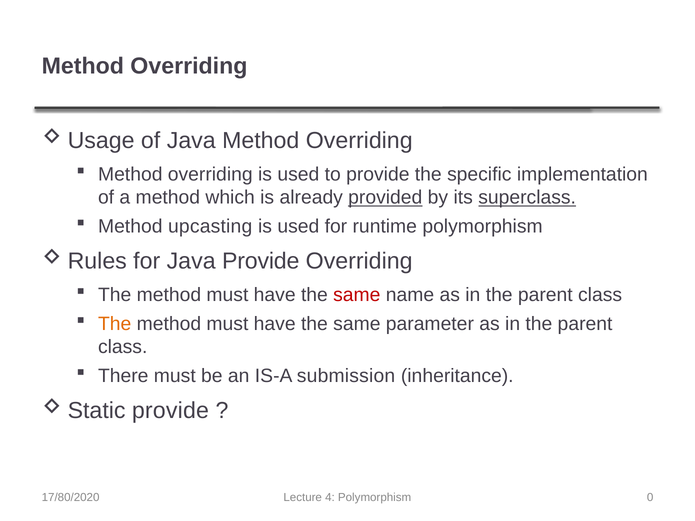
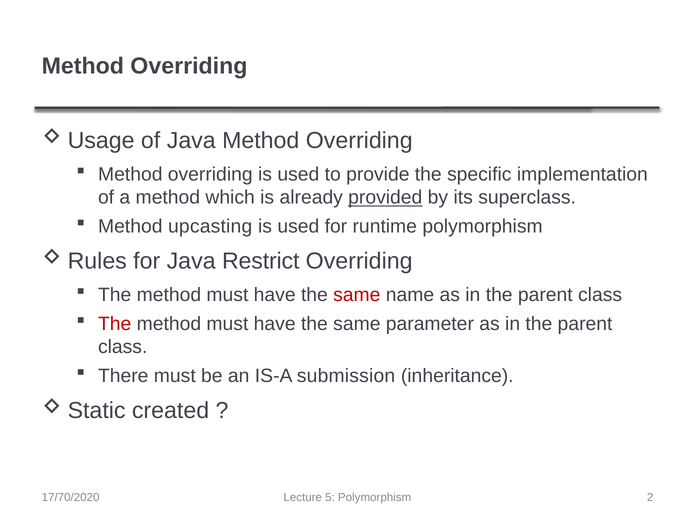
superclass underline: present -> none (527, 198)
Java Provide: Provide -> Restrict (261, 261)
The colour: orange -> red (115, 324)
provide: provide -> created (171, 411)
17/80/2020: 17/80/2020 -> 17/70/2020 (71, 498)
4: 4 -> 5 (330, 498)
0: 0 -> 2 (650, 498)
